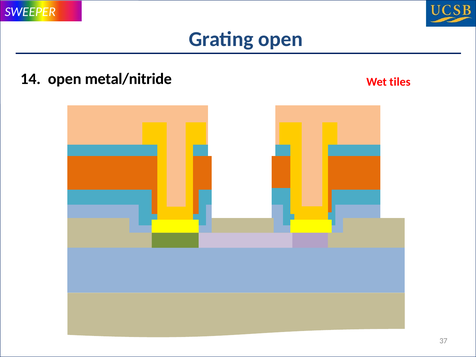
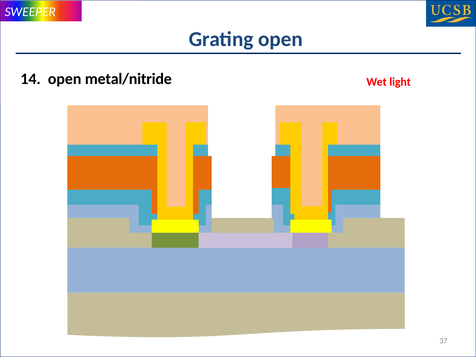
tiles: tiles -> light (400, 82)
